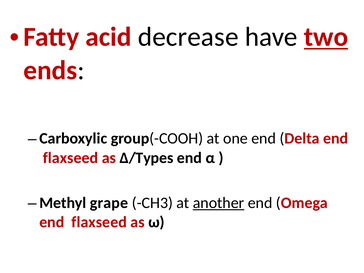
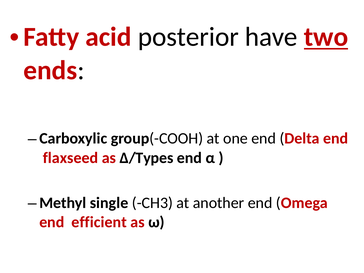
decrease: decrease -> posterior (188, 37)
grape: grape -> single (109, 203)
another underline: present -> none (219, 203)
flaxseed: flaxseed -> efficient (99, 222)
